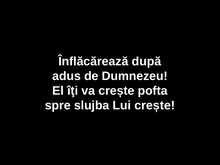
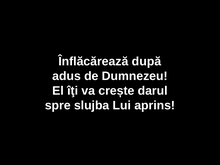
pofta: pofta -> darul (153, 91)
Lui crește: crește -> aprins (155, 105)
